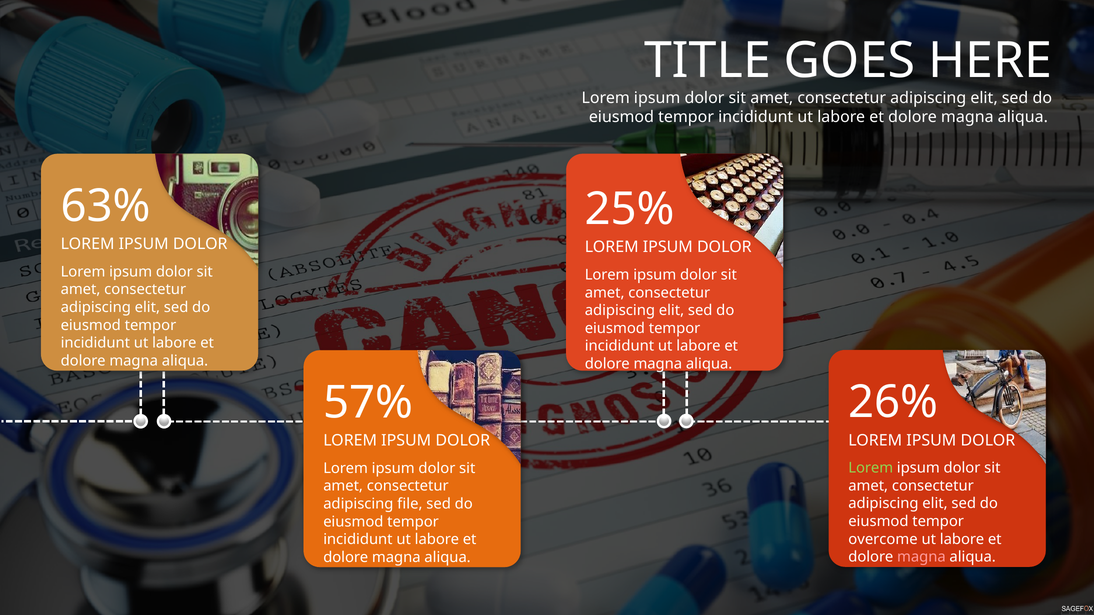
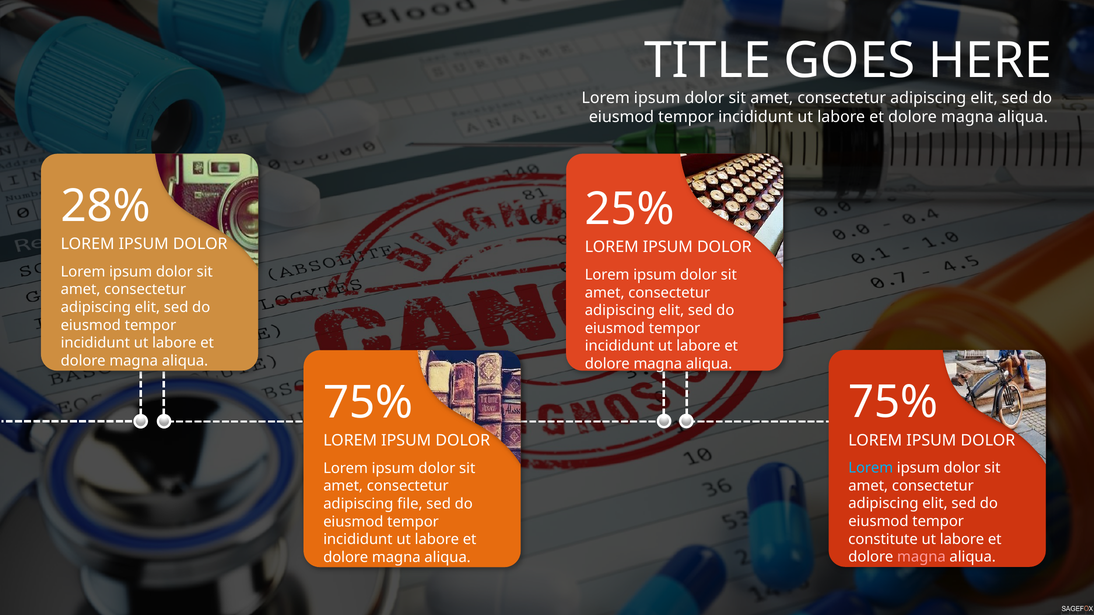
63%: 63% -> 28% (106, 206)
26%: 26% -> 75% (893, 403)
57%: 57% -> 75% (368, 403)
Lorem colour: light green -> light blue (871, 468)
overcome: overcome -> constitute (883, 539)
